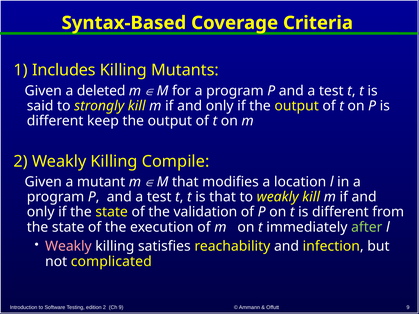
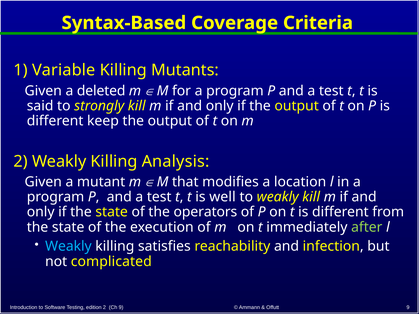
Includes: Includes -> Variable (64, 70)
Compile: Compile -> Analysis (176, 162)
is that: that -> well (222, 197)
validation: validation -> operators (205, 212)
Weakly colour: pink -> light blue (68, 247)
